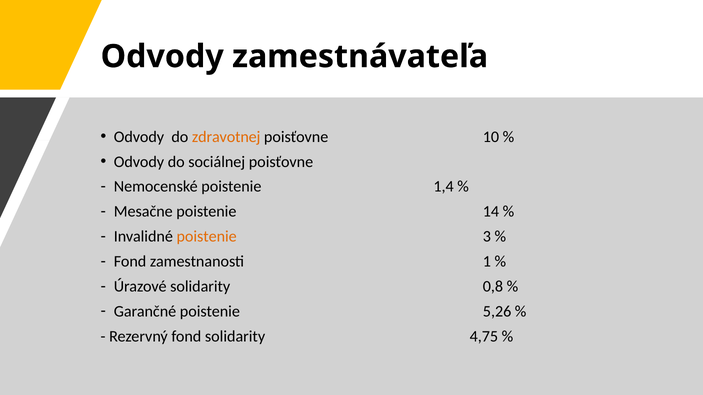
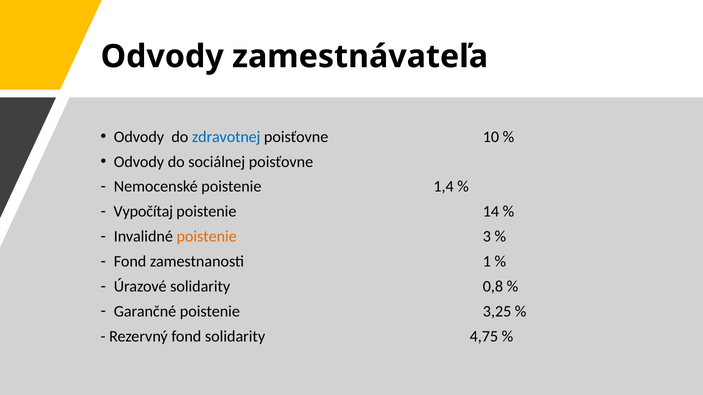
zdravotnej colour: orange -> blue (226, 137)
Mesačne: Mesačne -> Vypočítaj (143, 212)
5,26: 5,26 -> 3,25 (497, 312)
